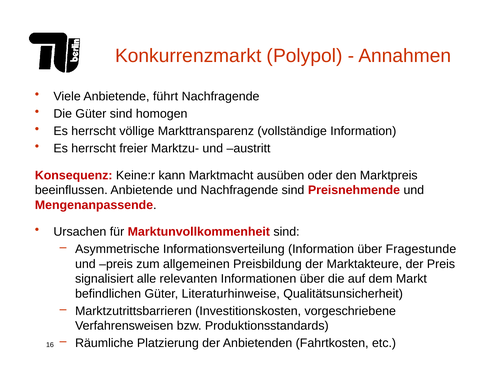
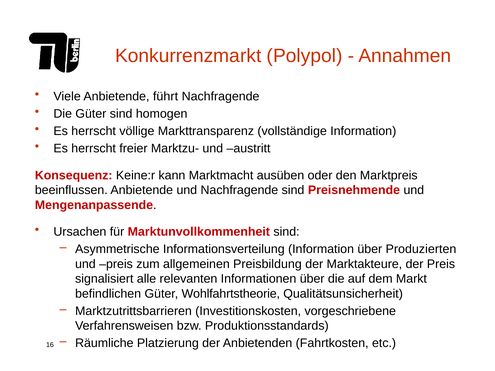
Fragestunde: Fragestunde -> Produzierten (421, 249)
Literaturhinweise: Literaturhinweise -> Wohlfahrtstheorie (231, 294)
